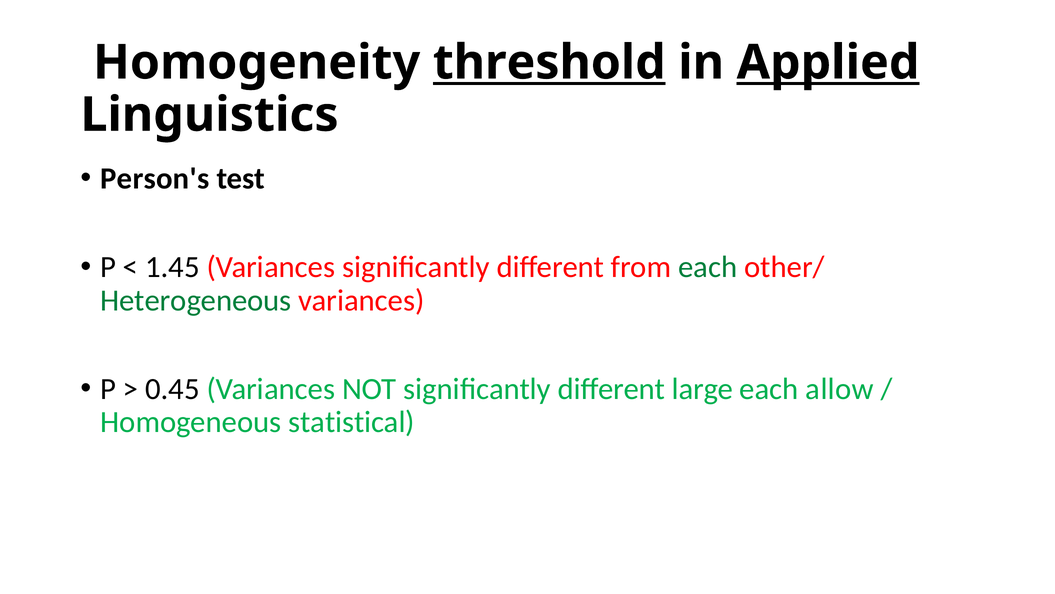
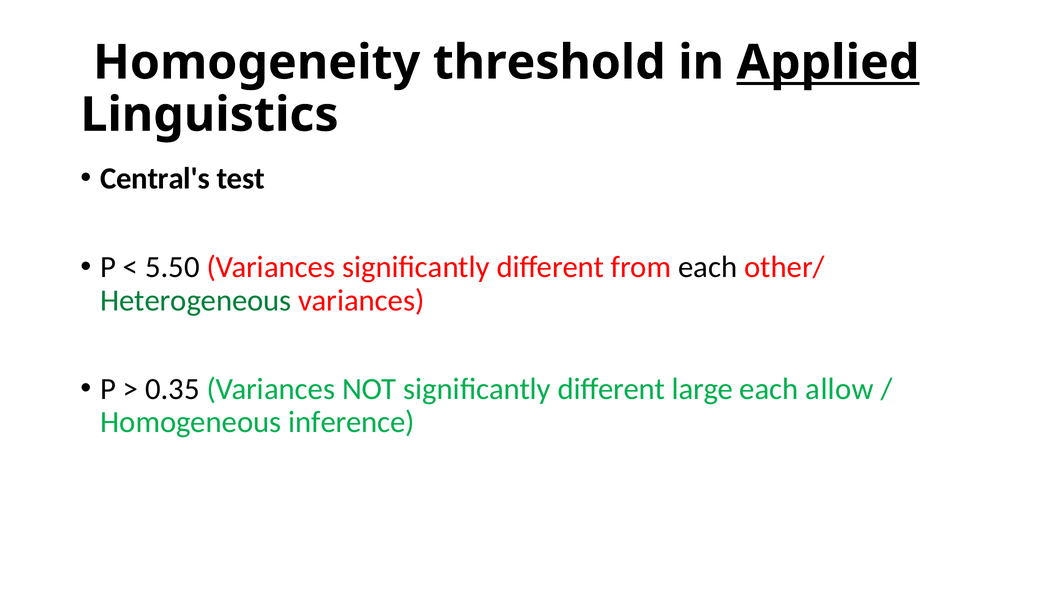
threshold underline: present -> none (549, 63)
Person's: Person's -> Central's (155, 178)
1.45: 1.45 -> 5.50 (172, 267)
each colour: green -> black (708, 267)
0.45: 0.45 -> 0.35 (172, 389)
statistical: statistical -> inference (352, 422)
